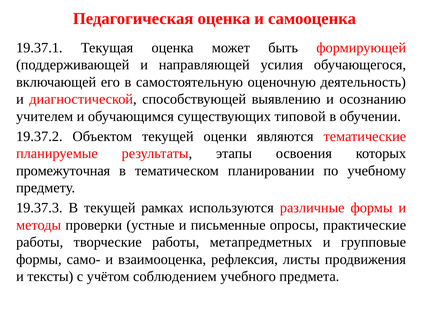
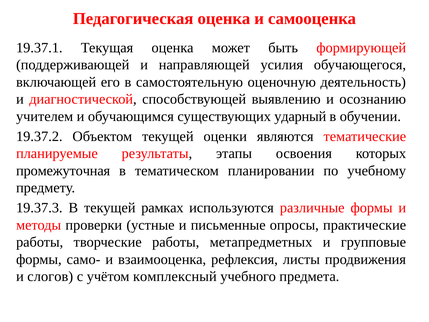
типовой: типовой -> ударный (300, 116)
тексты: тексты -> слогов (50, 276)
соблюдением: соблюдением -> комплексный (175, 276)
